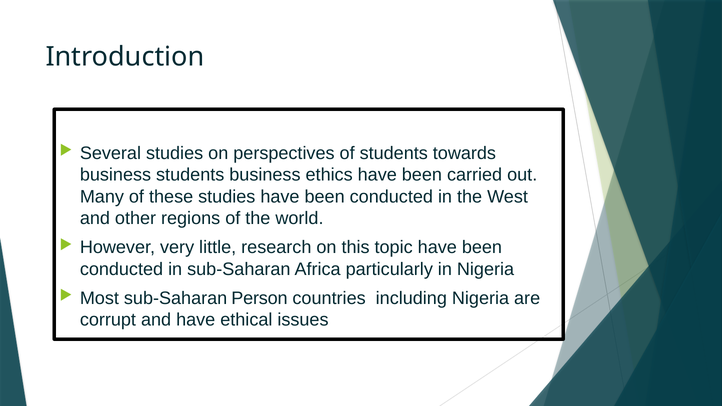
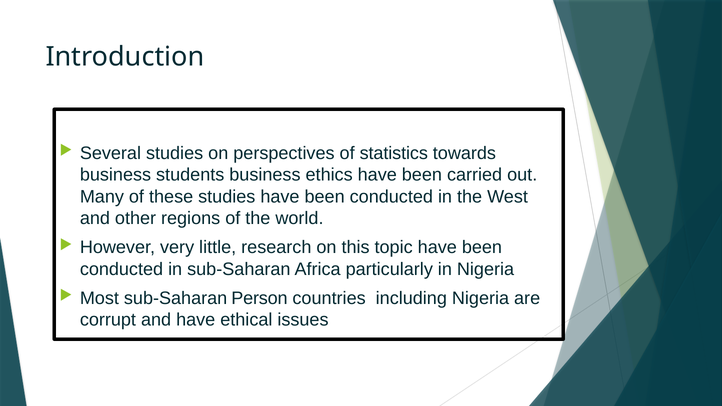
of students: students -> statistics (394, 153)
